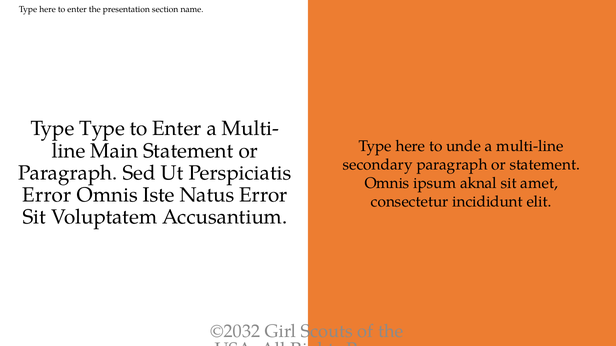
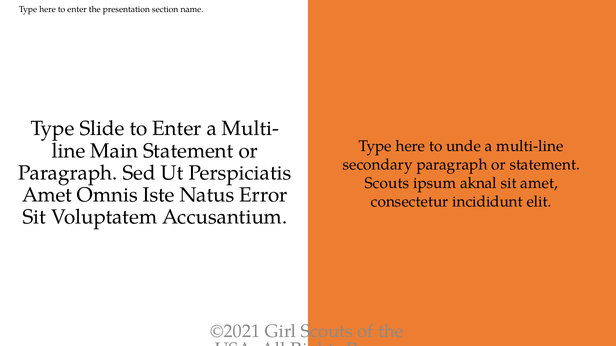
Type Type: Type -> Slide (102, 129)
Omnis: Omnis -> Scouts (387, 184)
Error: Error -> Amet (47, 195)
©2032: ©2032 -> ©2021 (235, 332)
